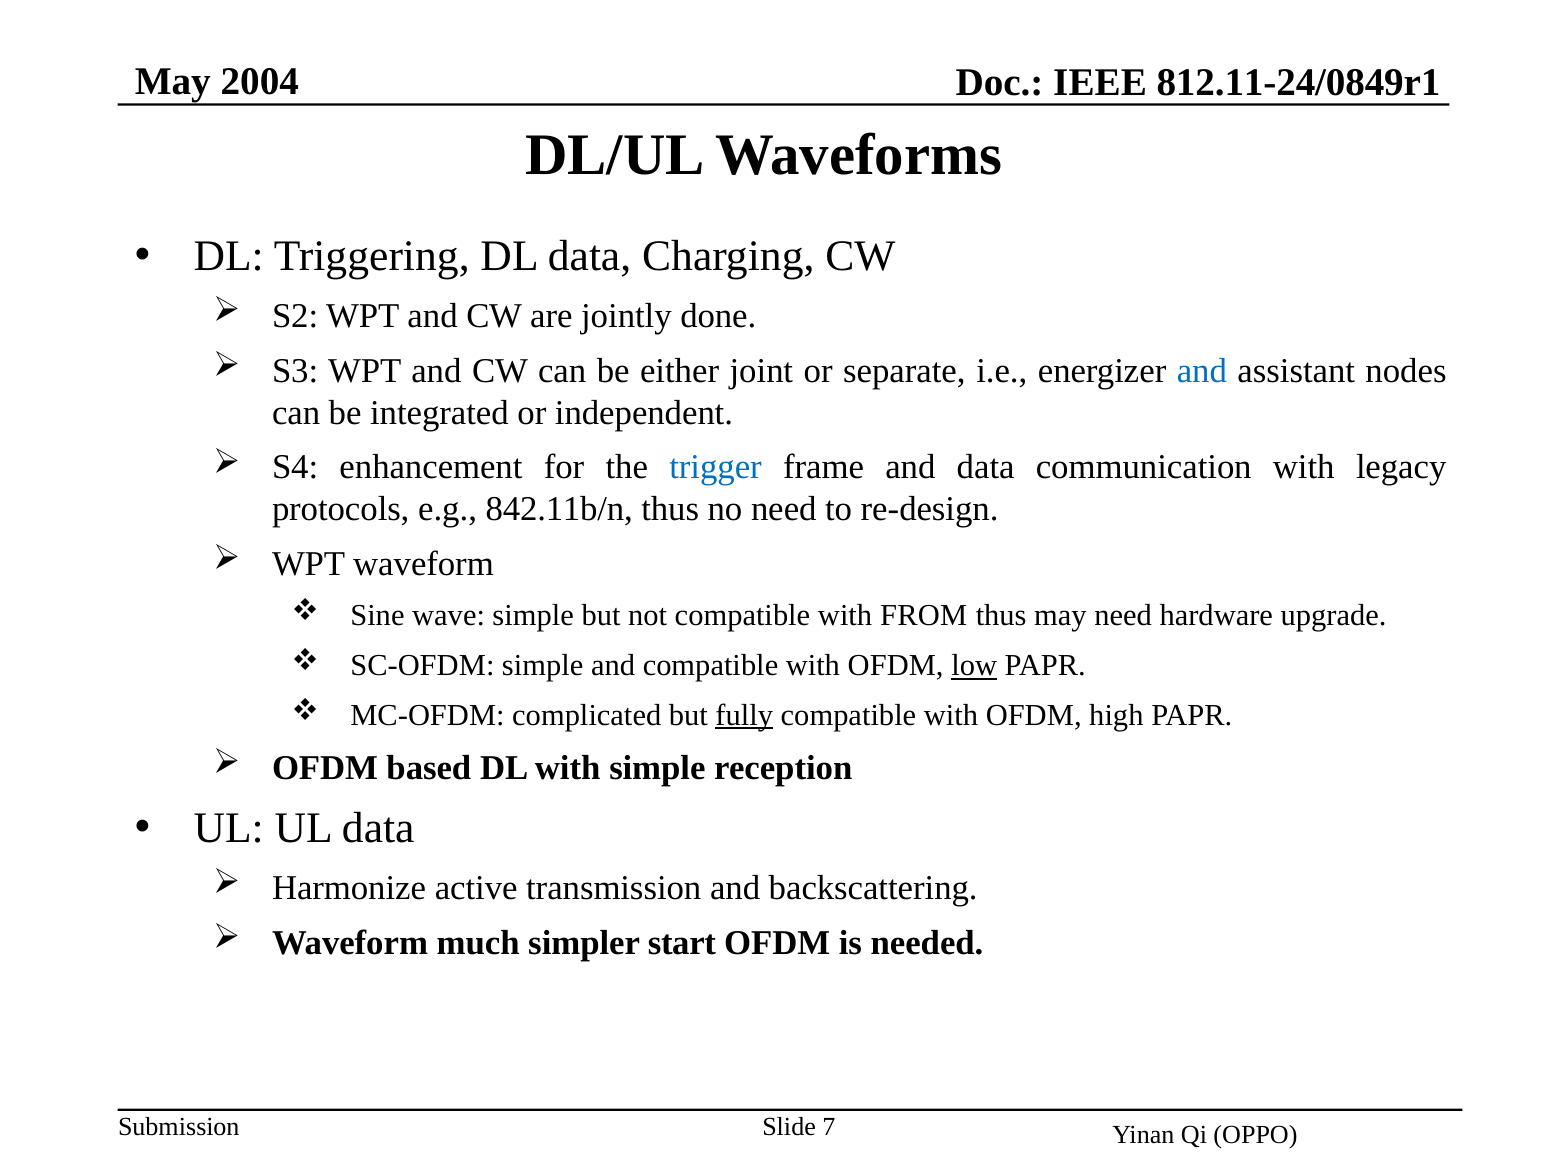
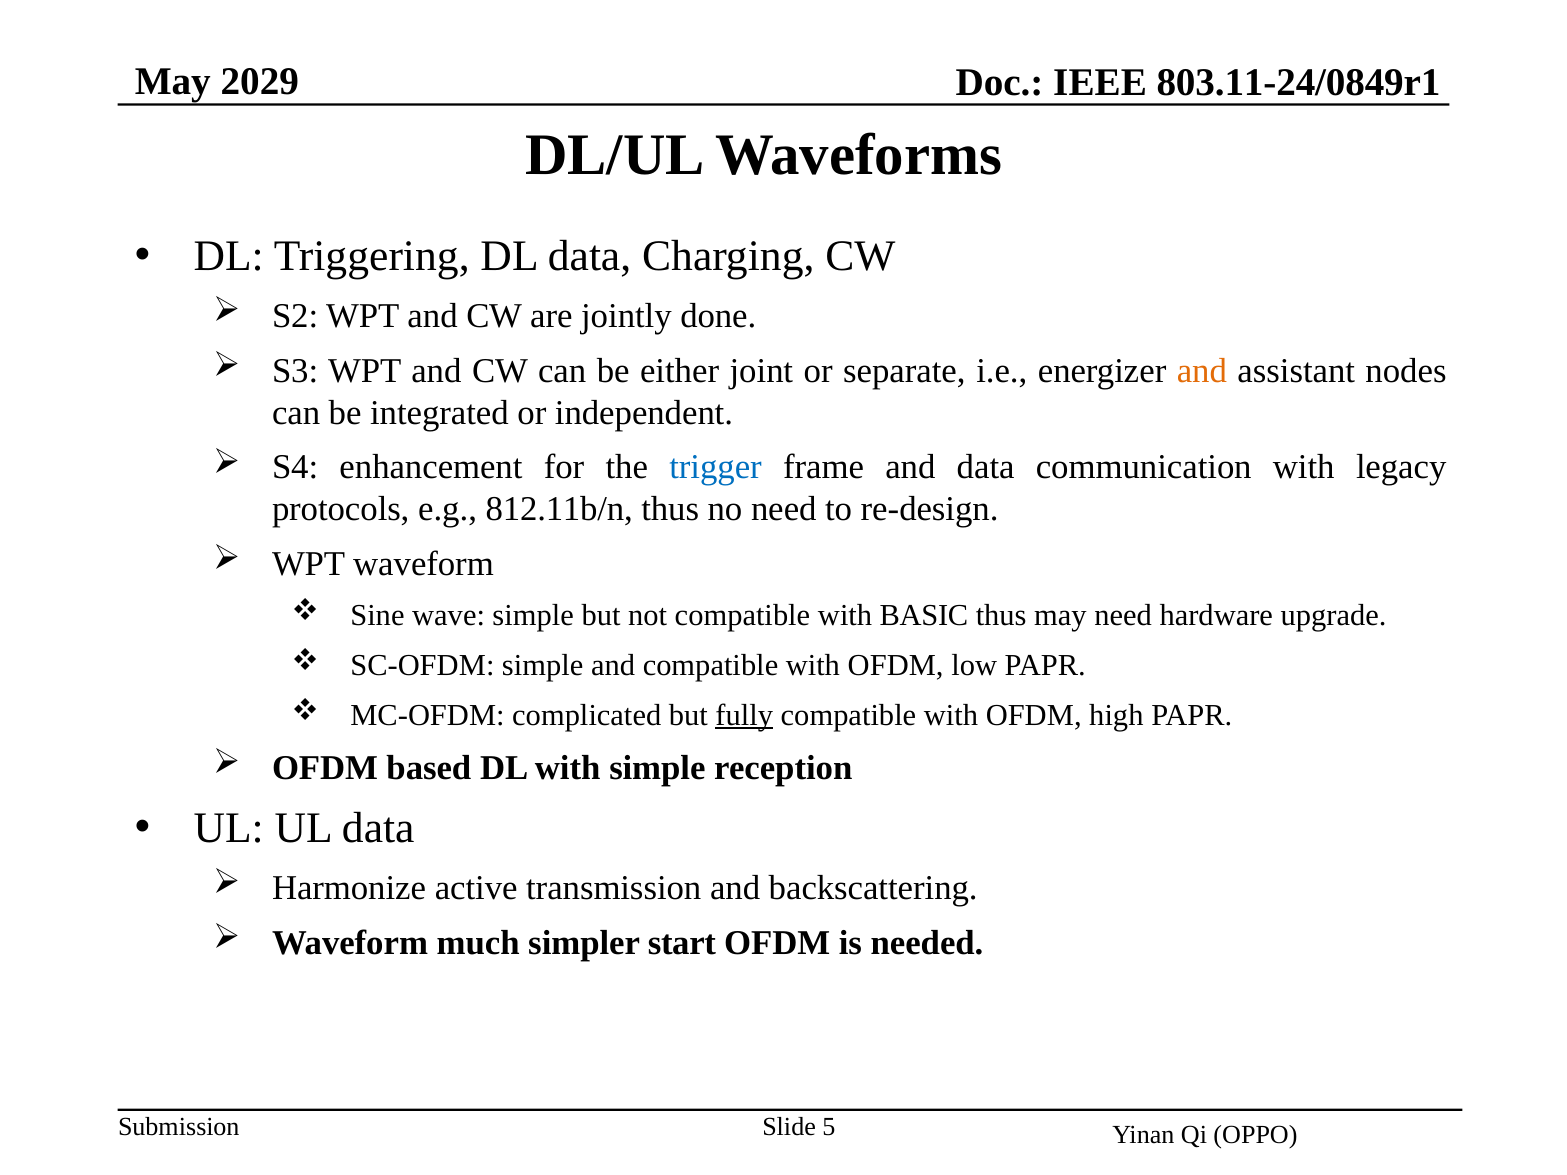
2004: 2004 -> 2029 (260, 81)
812.11-24/0849r1: 812.11-24/0849r1 -> 803.11-24/0849r1 (1299, 83)
and colour: blue -> orange (1202, 371)
842.11b/n: 842.11b/n -> 812.11b/n (559, 509)
FROM: FROM -> BASIC (924, 616)
low underline: present -> none (974, 666)
7: 7 -> 5 (829, 1127)
